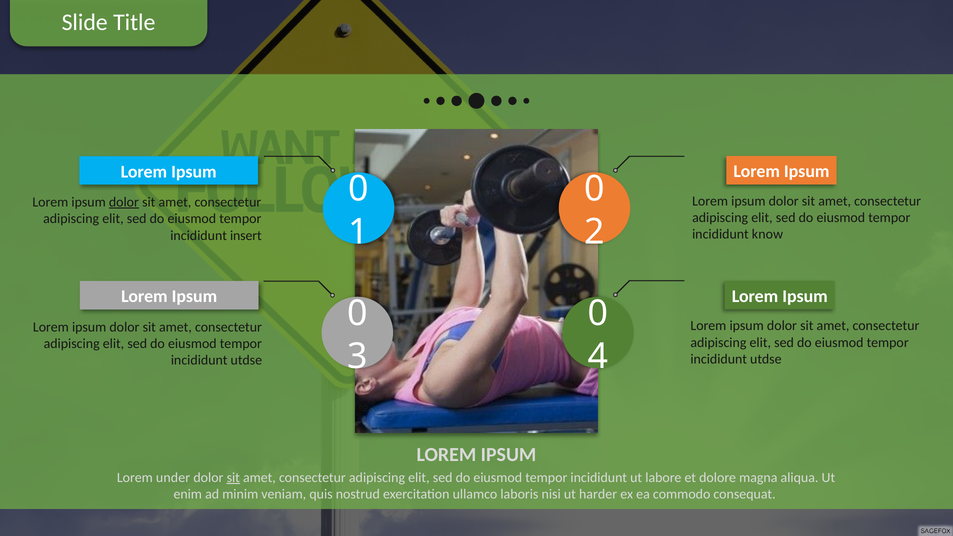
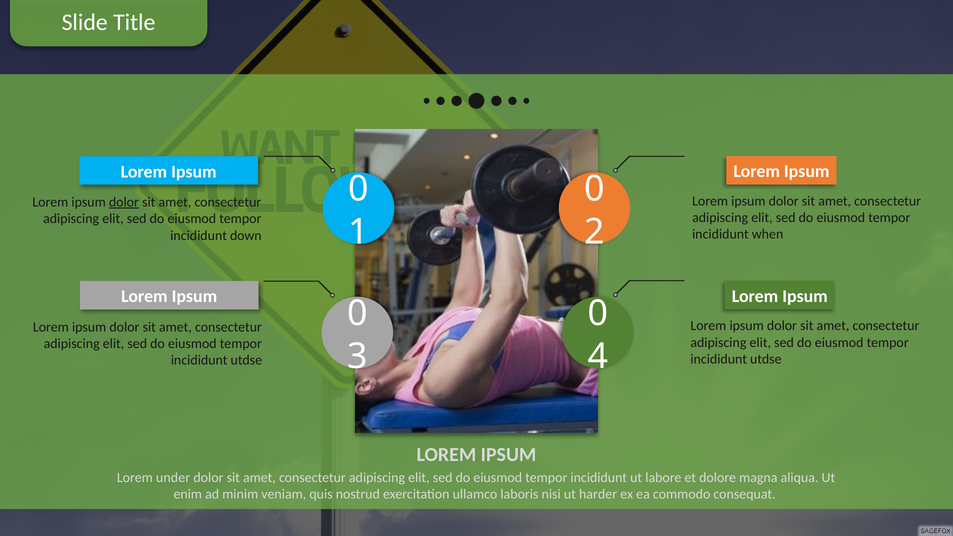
know: know -> when (768, 234)
insert: insert -> down (246, 236)
sit underline: present -> none (233, 478)
